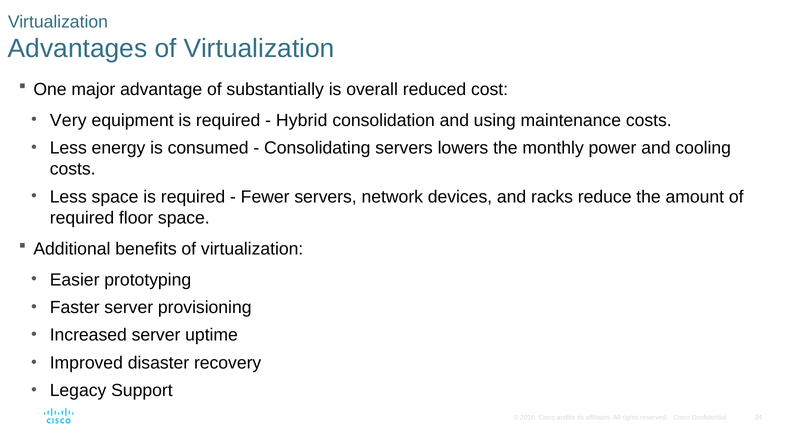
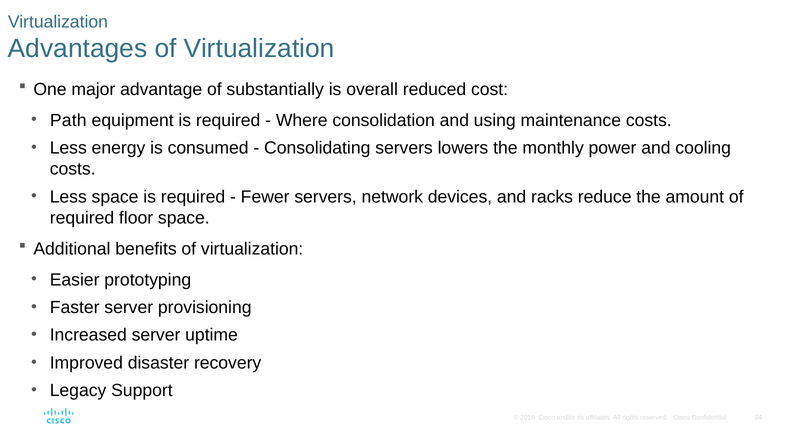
Very: Very -> Path (68, 120)
Hybrid: Hybrid -> Where (302, 120)
